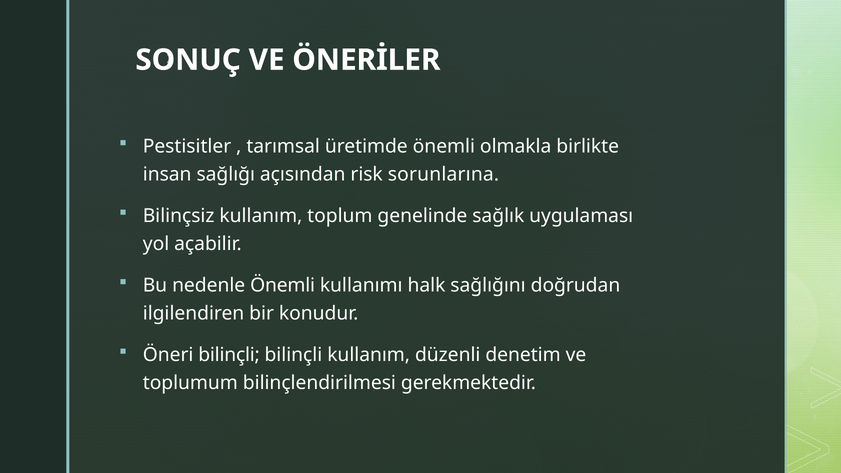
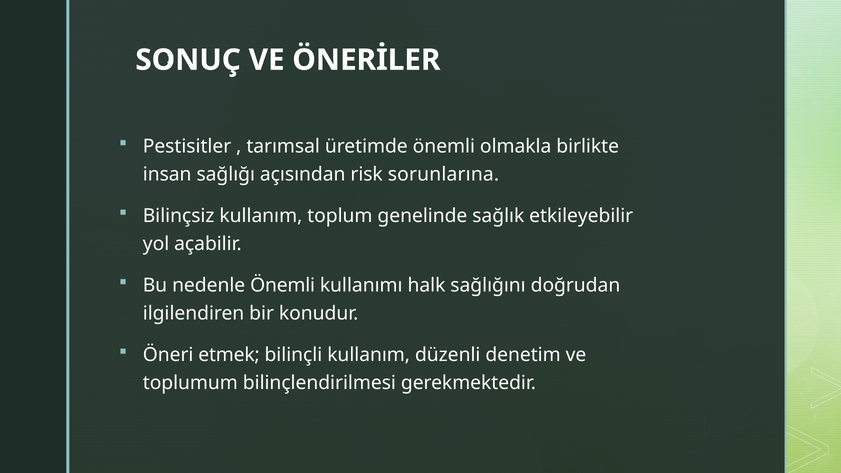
uygulaması: uygulaması -> etkileyebilir (581, 216)
Öneri bilinçli: bilinçli -> etmek (229, 355)
